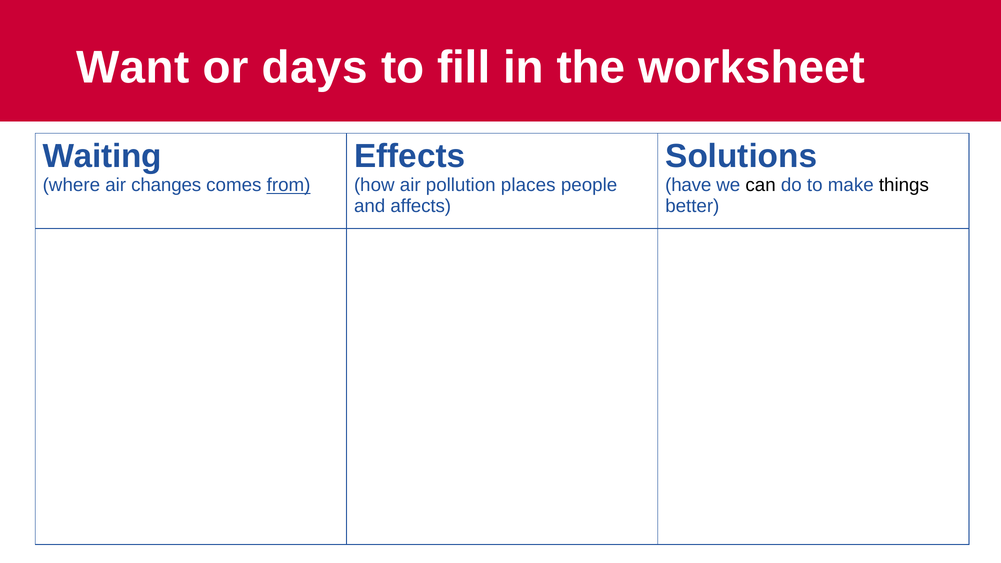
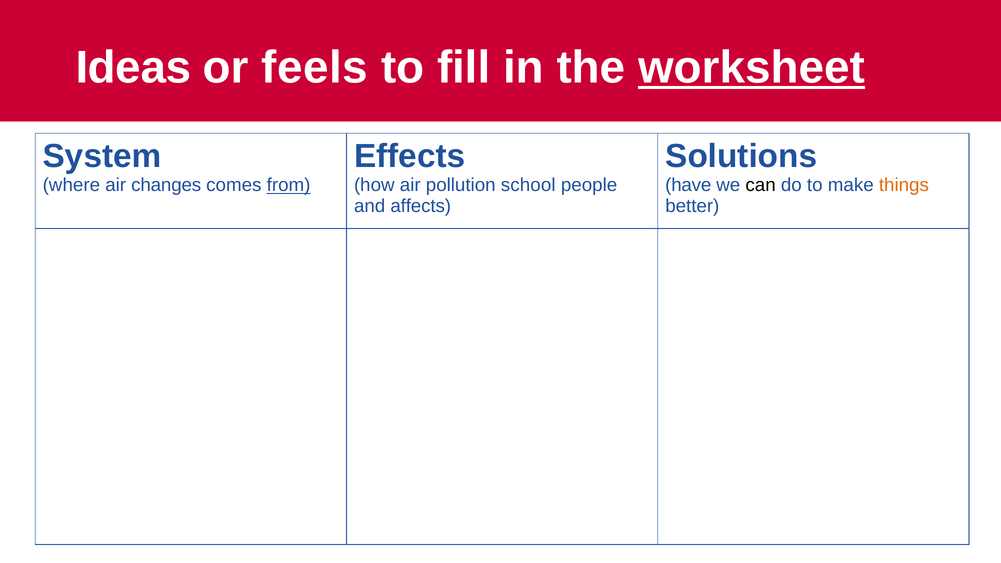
Want: Want -> Ideas (133, 68)
days: days -> feels (315, 68)
worksheet underline: none -> present (751, 68)
Waiting: Waiting -> System (102, 156)
places: places -> school (528, 185)
things colour: black -> orange (904, 185)
